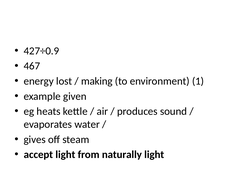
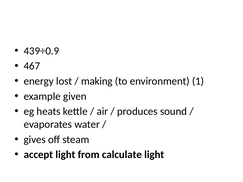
427÷0.9: 427÷0.9 -> 439÷0.9 (41, 51)
naturally: naturally -> calculate (122, 155)
